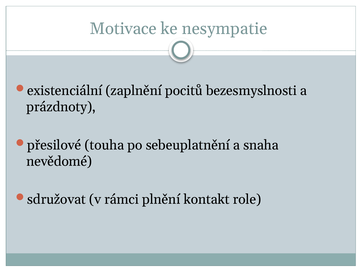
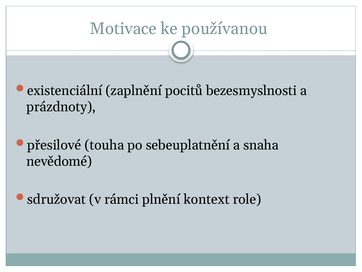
nesympatie: nesympatie -> používanou (225, 28)
kontakt: kontakt -> kontext (207, 199)
